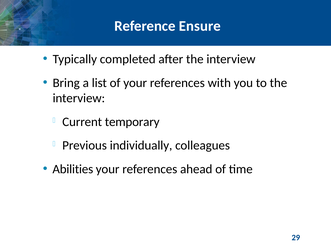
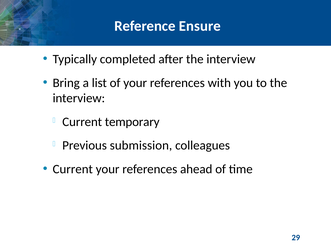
individually: individually -> submission (141, 146)
Abilities: Abilities -> Current (73, 169)
